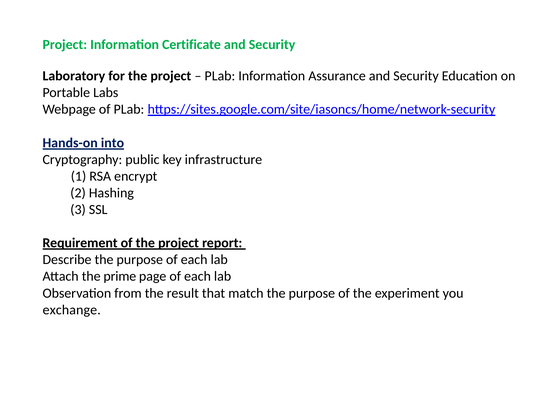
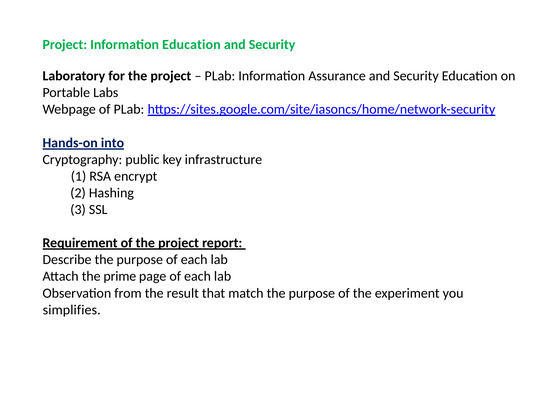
Information Certificate: Certificate -> Education (191, 44)
exchange: exchange -> simplifies (72, 310)
